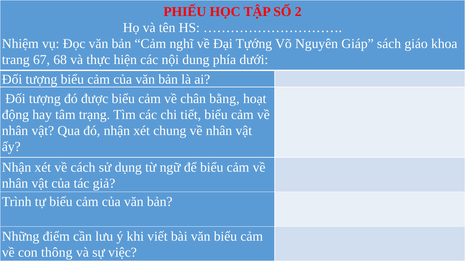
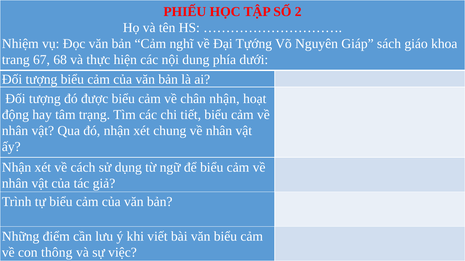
chân bằng: bằng -> nhận (224, 99)
